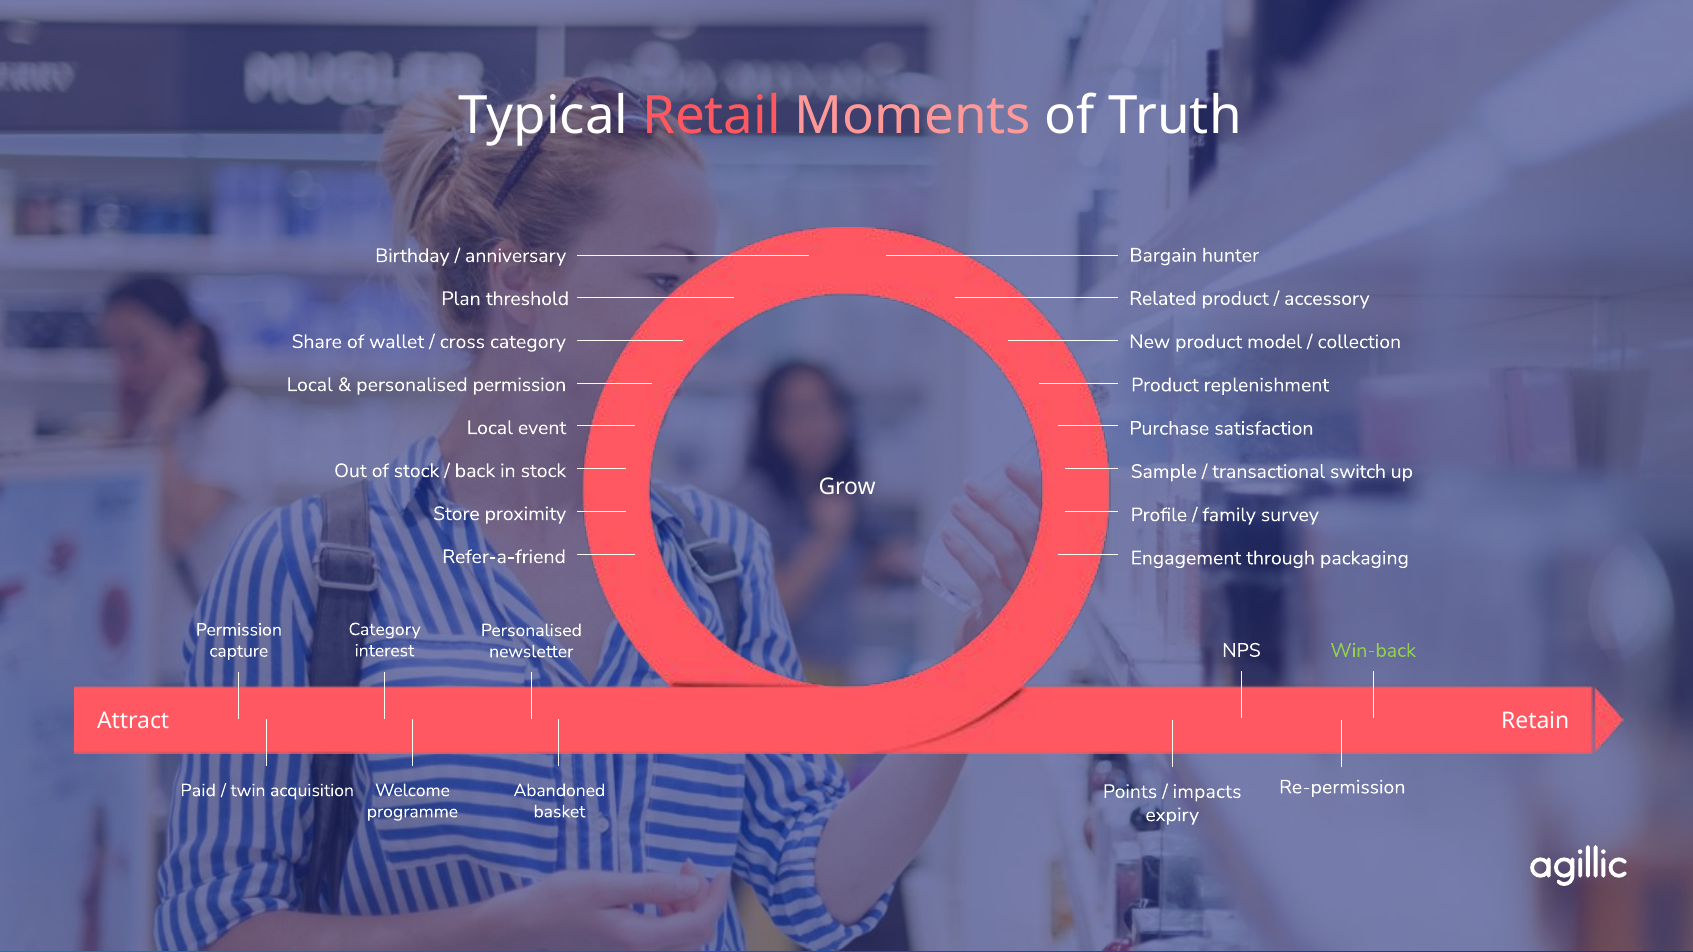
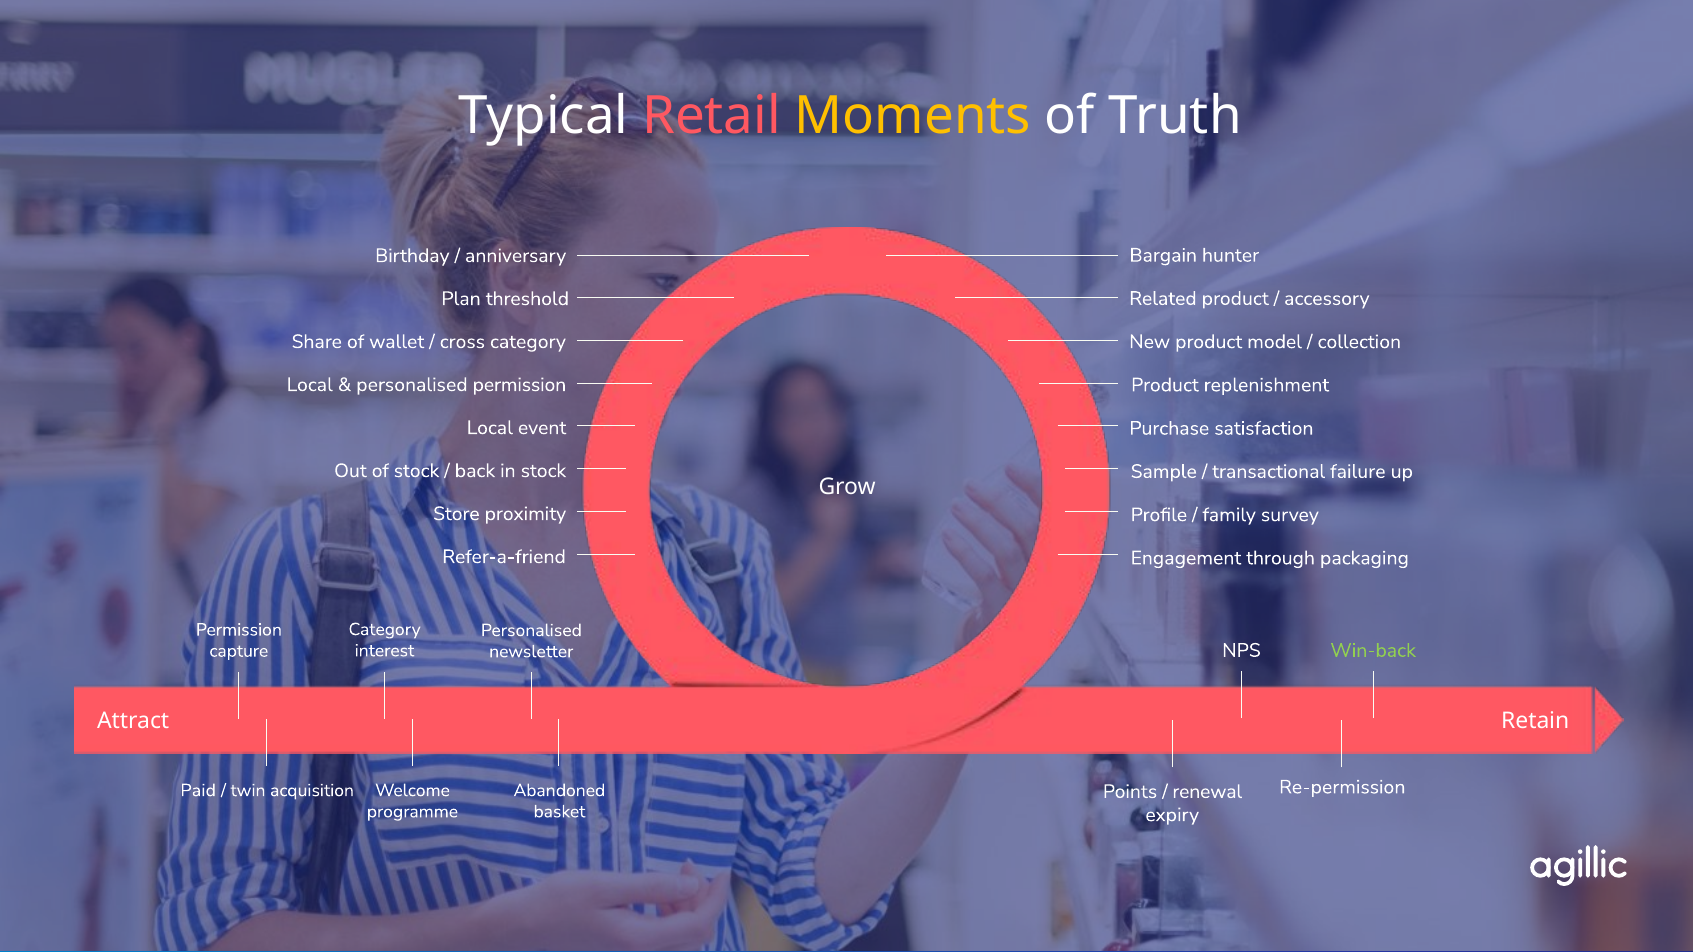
Moments colour: pink -> yellow (913, 117)
switch: switch -> failure (1358, 472)
impacts: impacts -> renewal (1207, 792)
